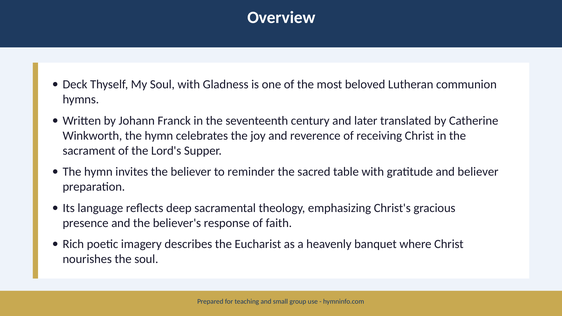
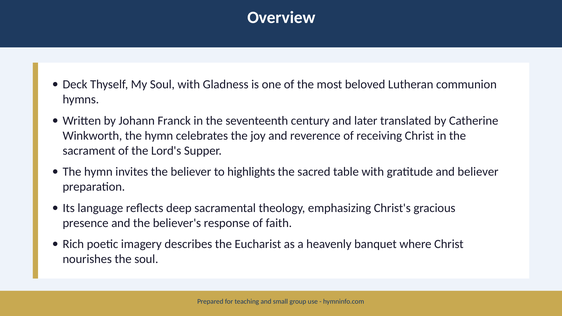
reminder: reminder -> highlights (251, 172)
